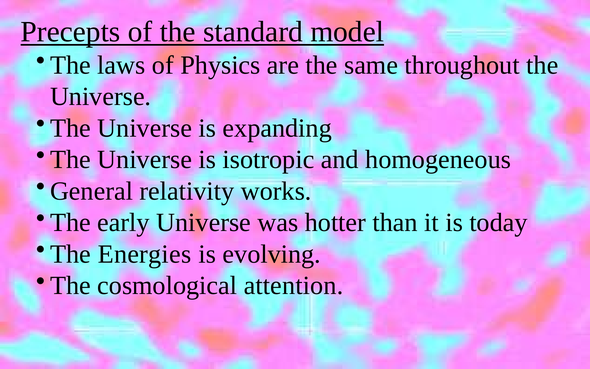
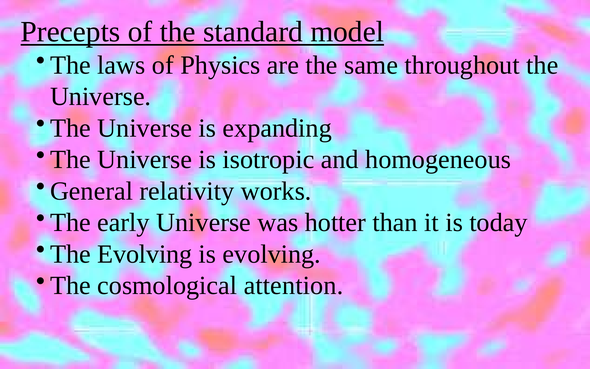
The Energies: Energies -> Evolving (145, 254)
